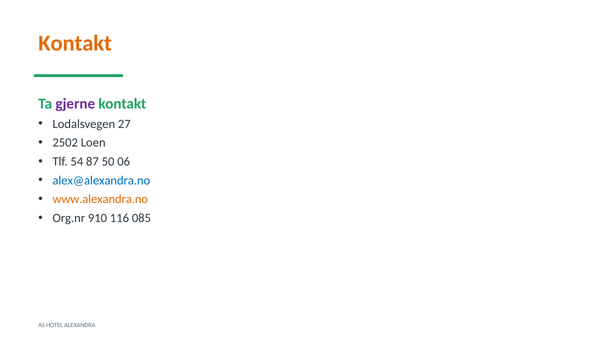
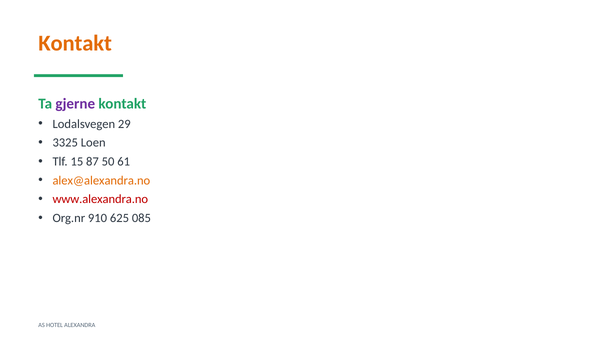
27: 27 -> 29 (124, 124)
2502: 2502 -> 3325 (65, 143)
54: 54 -> 15 (77, 162)
06: 06 -> 61 (124, 162)
alex@alexandra.no colour: blue -> orange (101, 181)
www.alexandra.no colour: orange -> red (100, 199)
116: 116 -> 625 (119, 218)
